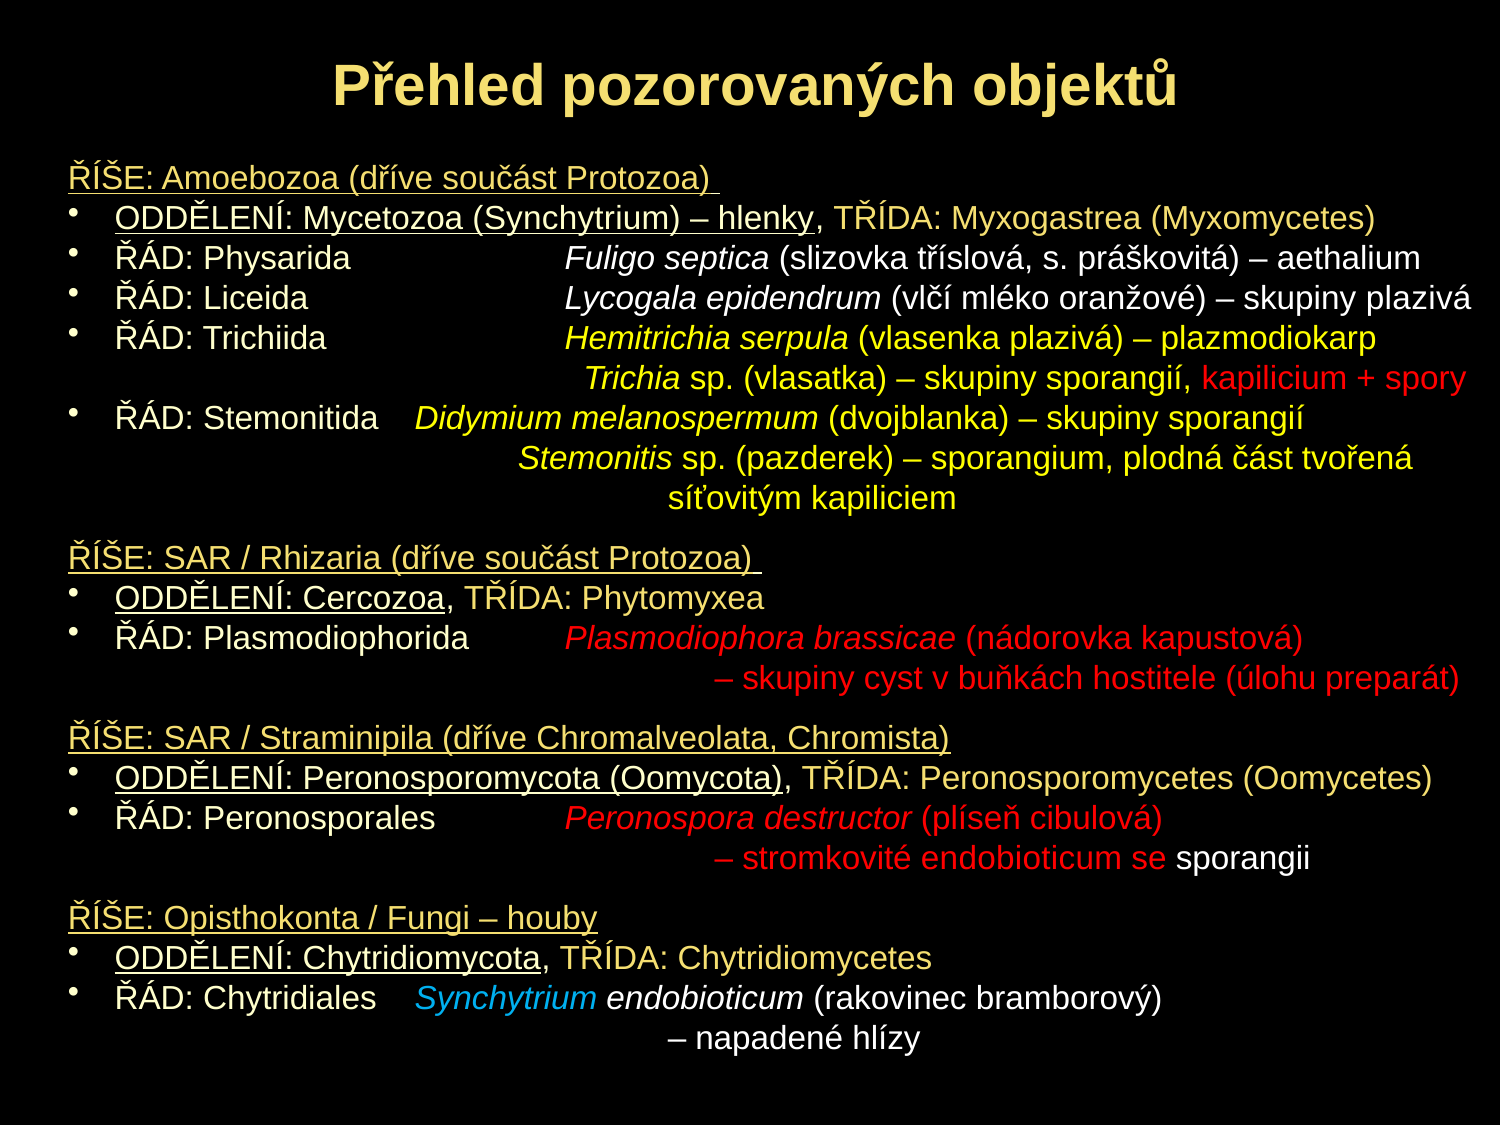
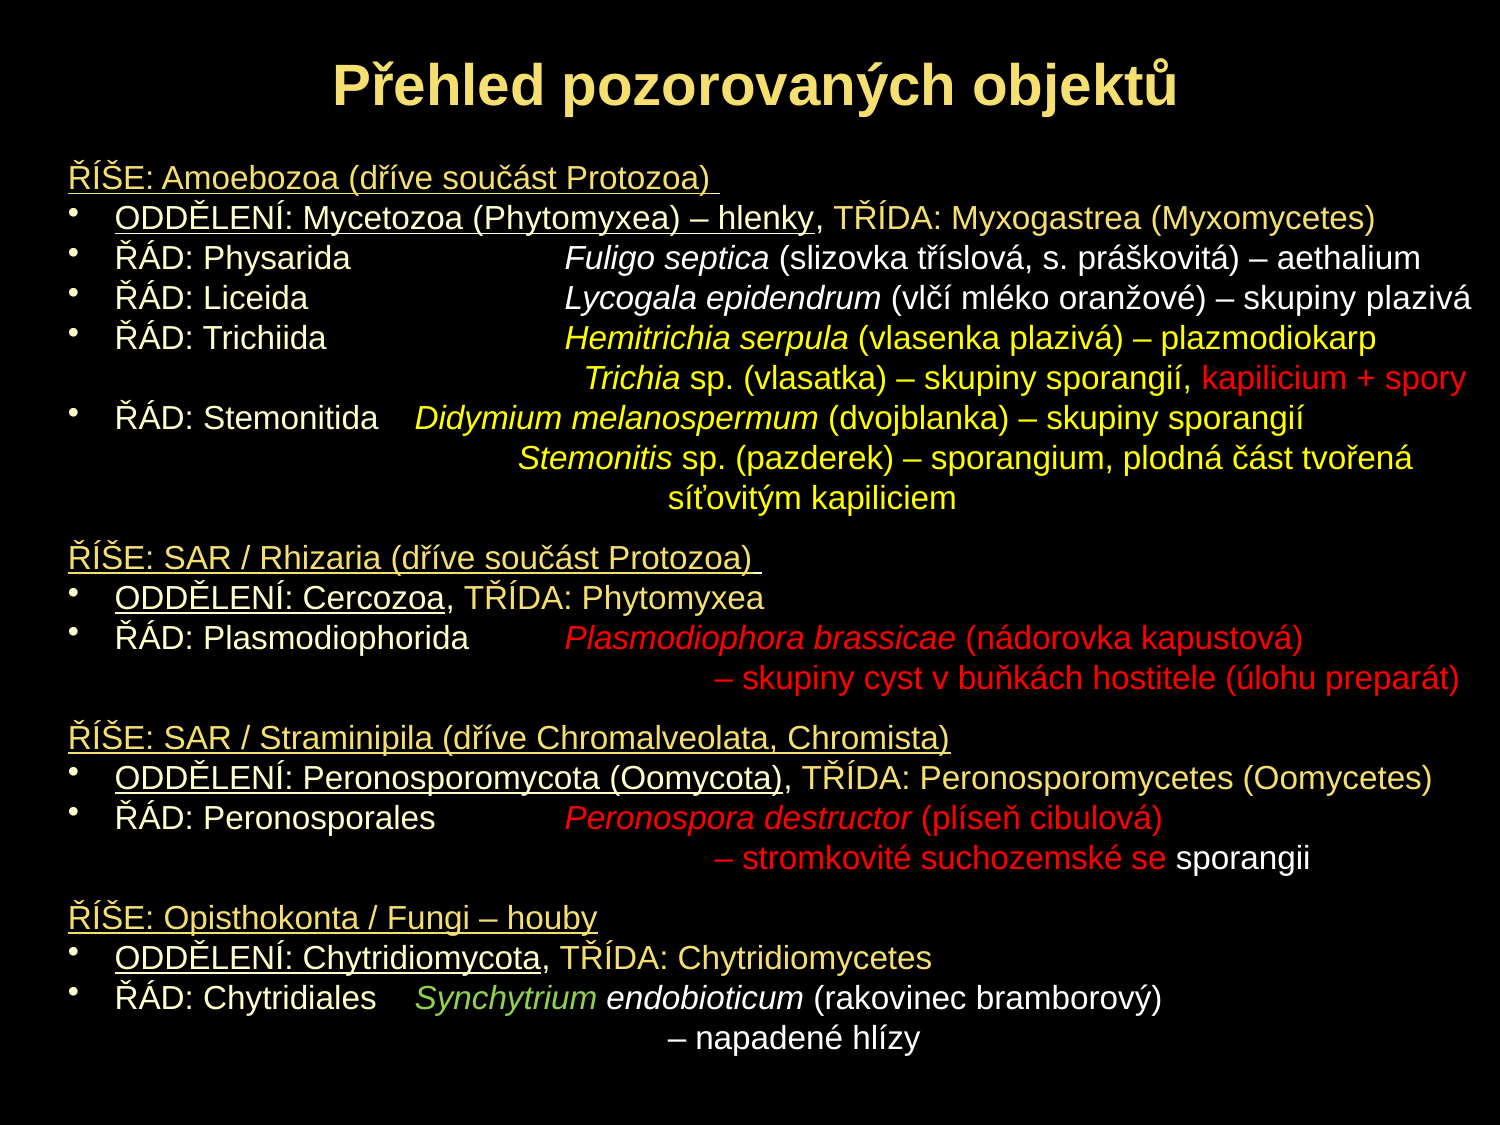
Mycetozoa Synchytrium: Synchytrium -> Phytomyxea (577, 219)
stromkovité endobioticum: endobioticum -> suchozemské (1022, 858)
Synchytrium colour: light blue -> light green (506, 998)
